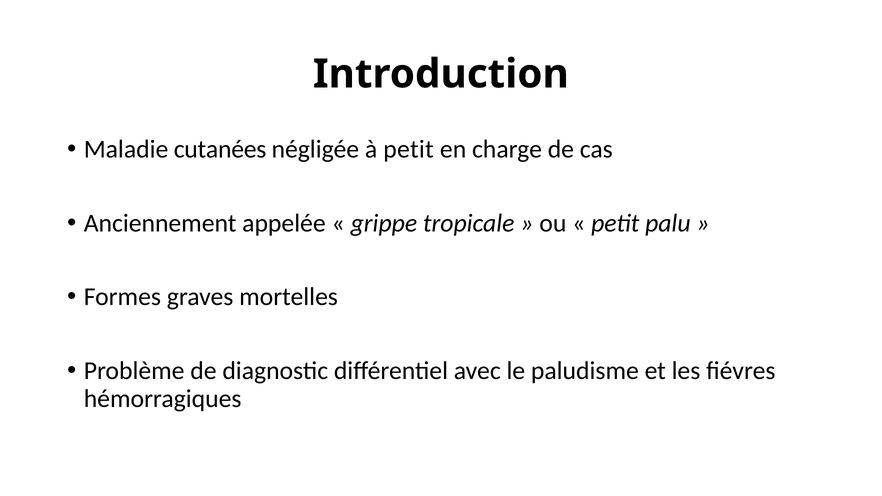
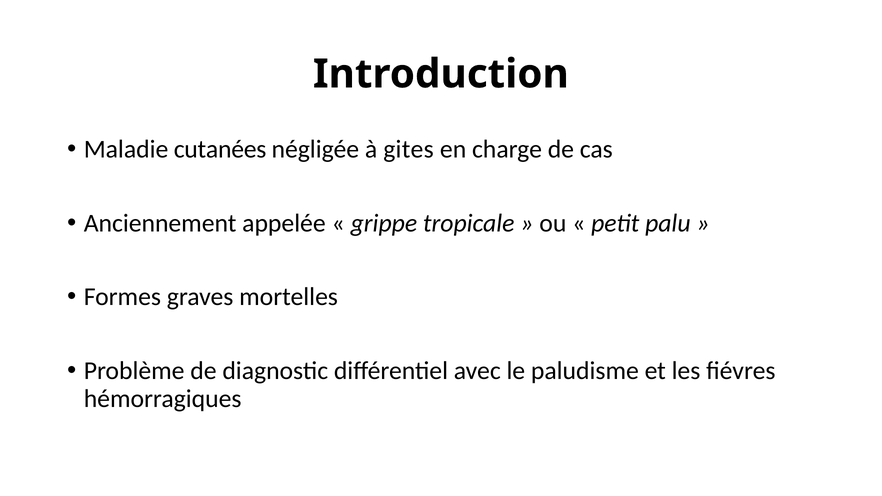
à petit: petit -> gites (408, 149)
